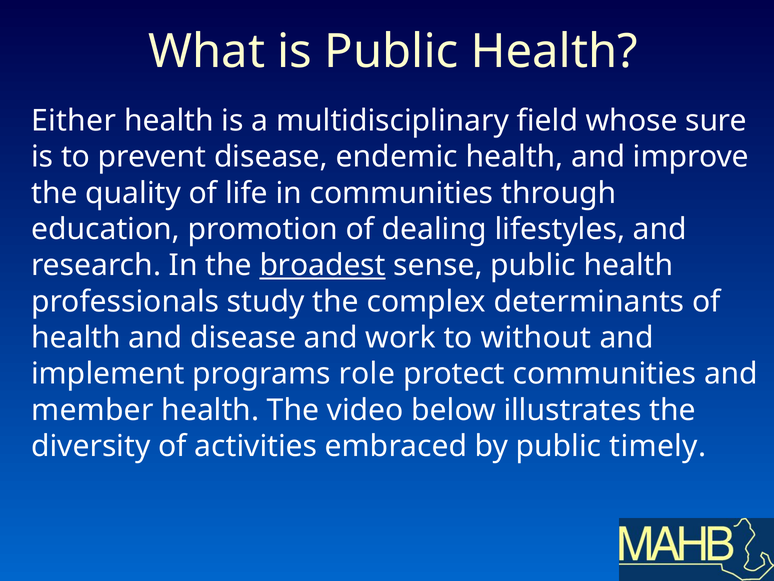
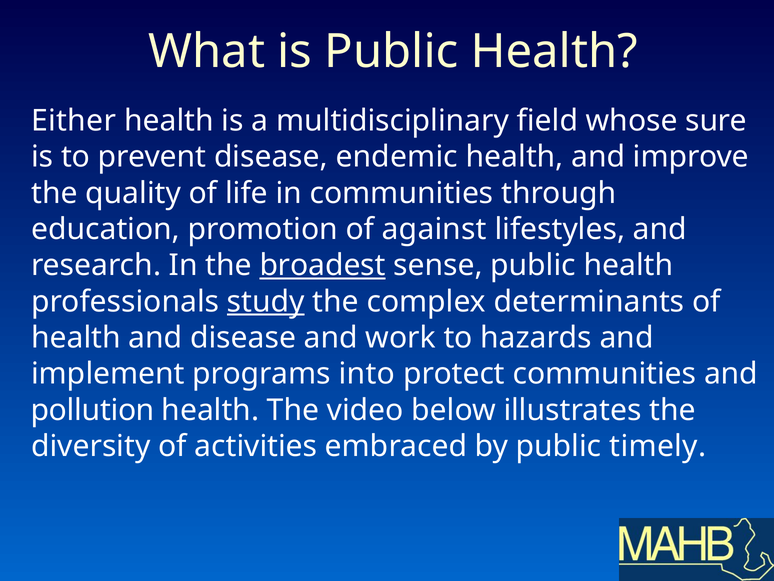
dealing: dealing -> against (434, 229)
study underline: none -> present (266, 301)
without: without -> hazards (536, 338)
role: role -> into (367, 374)
member: member -> pollution (93, 410)
